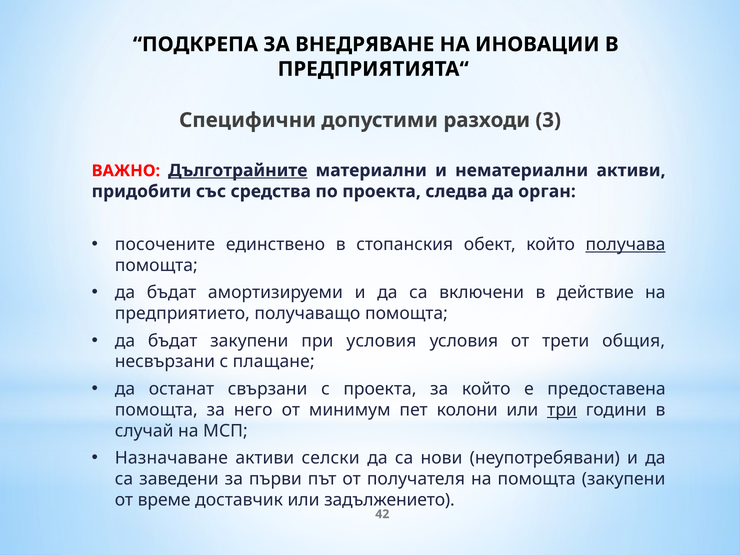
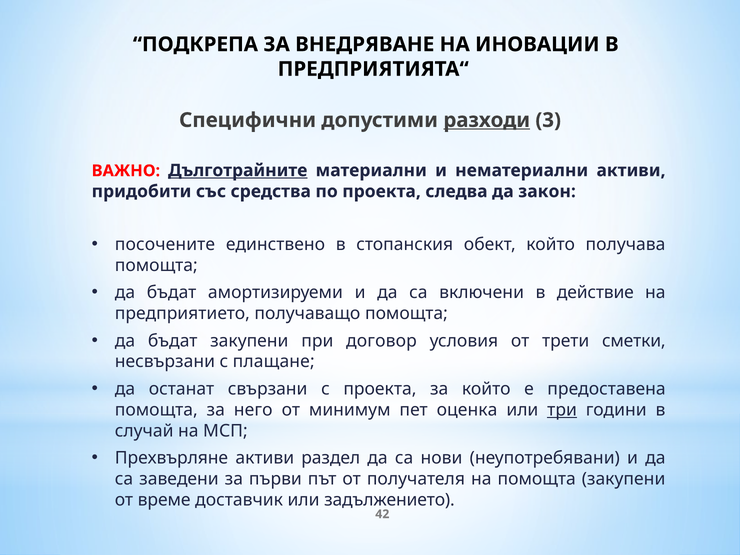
разходи underline: none -> present (487, 120)
орган: орган -> закон (547, 191)
получава underline: present -> none (626, 244)
при условия: условия -> договор (381, 341)
общия: общия -> сметки (634, 341)
колони: колони -> оценка (467, 410)
Назначаване: Назначаване -> Прехвърляне (171, 458)
селски: селски -> раздел (331, 458)
